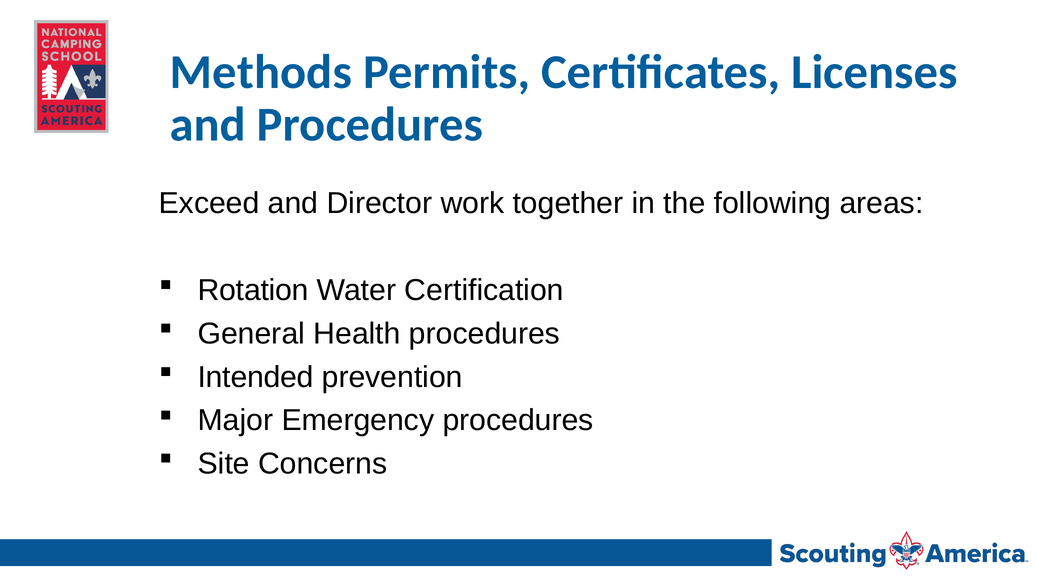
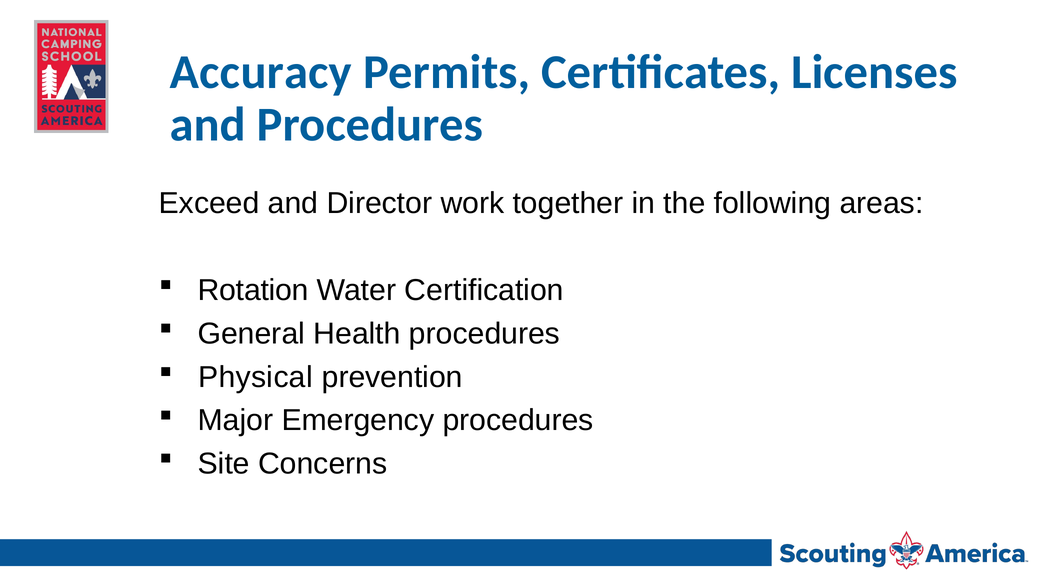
Methods: Methods -> Accuracy (261, 72)
Intended: Intended -> Physical (255, 377)
